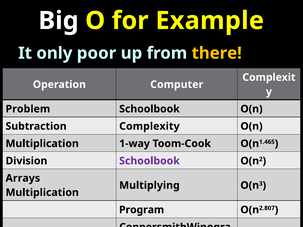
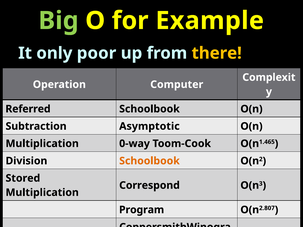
Big colour: white -> light green (58, 21)
Problem: Problem -> Referred (28, 109)
Complexity: Complexity -> Asymptotic (149, 126)
1-way: 1-way -> 0-way (135, 144)
Schoolbook colour: purple -> orange (149, 161)
Arrays: Arrays -> Stored (23, 178)
Multiplying: Multiplying -> Correspond (149, 186)
